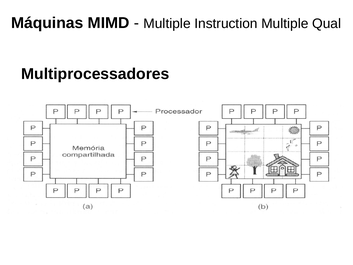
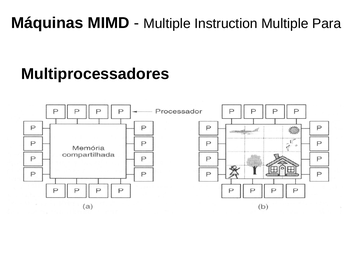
Qual: Qual -> Para (327, 24)
